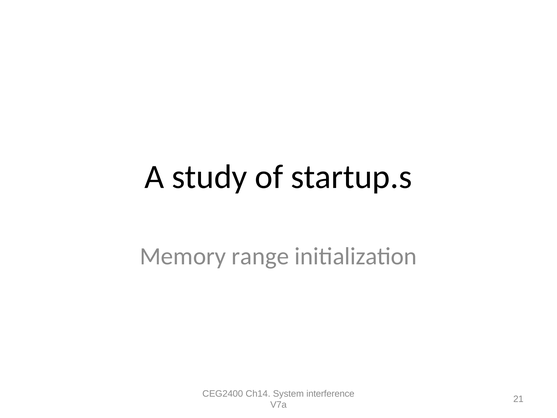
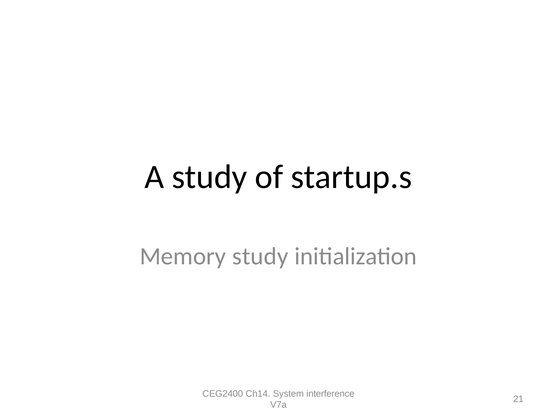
Memory range: range -> study (260, 256)
